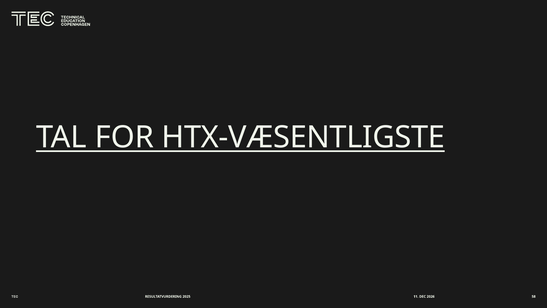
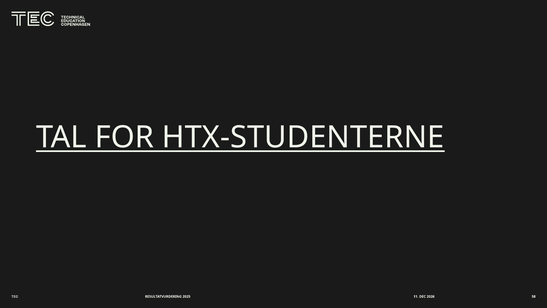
HTX-VÆSENTLIGSTE: HTX-VÆSENTLIGSTE -> HTX-STUDENTERNE (303, 137)
